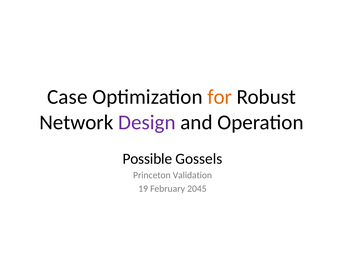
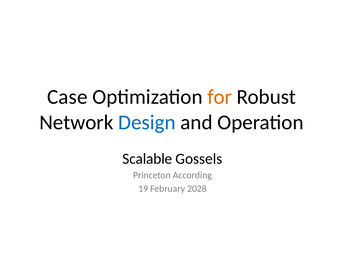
Design colour: purple -> blue (147, 122)
Possible: Possible -> Scalable (147, 159)
Validation: Validation -> According (192, 175)
2045: 2045 -> 2028 (197, 189)
